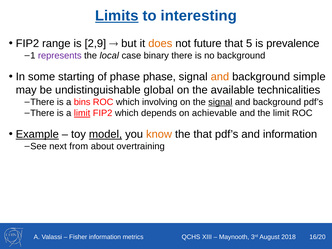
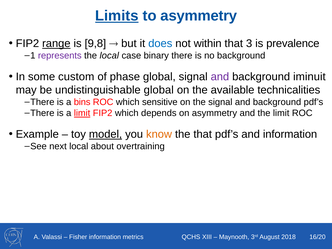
to interesting: interesting -> asymmetry (199, 16)
range underline: none -> present (56, 44)
2,9: 2,9 -> 9,8 (95, 44)
does colour: orange -> blue (160, 44)
future: future -> within (208, 44)
5: 5 -> 3 (249, 44)
starting: starting -> custom (76, 77)
phase phase: phase -> global (159, 77)
and colour: orange -> purple (220, 77)
simple: simple -> iminuit (309, 77)
involving: involving -> sensitive (160, 102)
signal underline: present -> none (220, 102)
on achievable: achievable -> asymmetry (214, 113)
Example underline: present -> none (37, 134)
next from: from -> local (79, 146)
